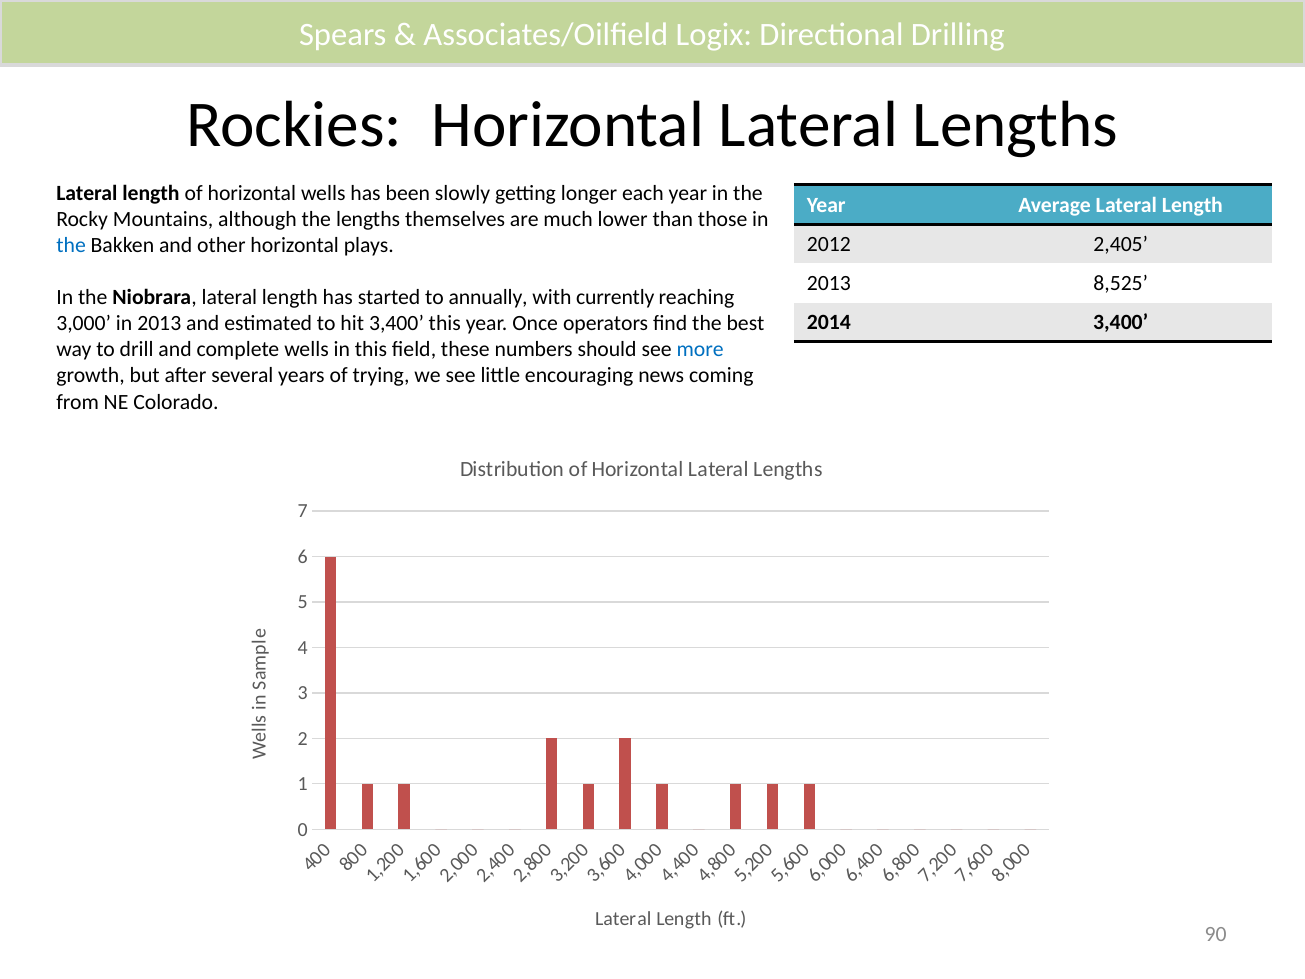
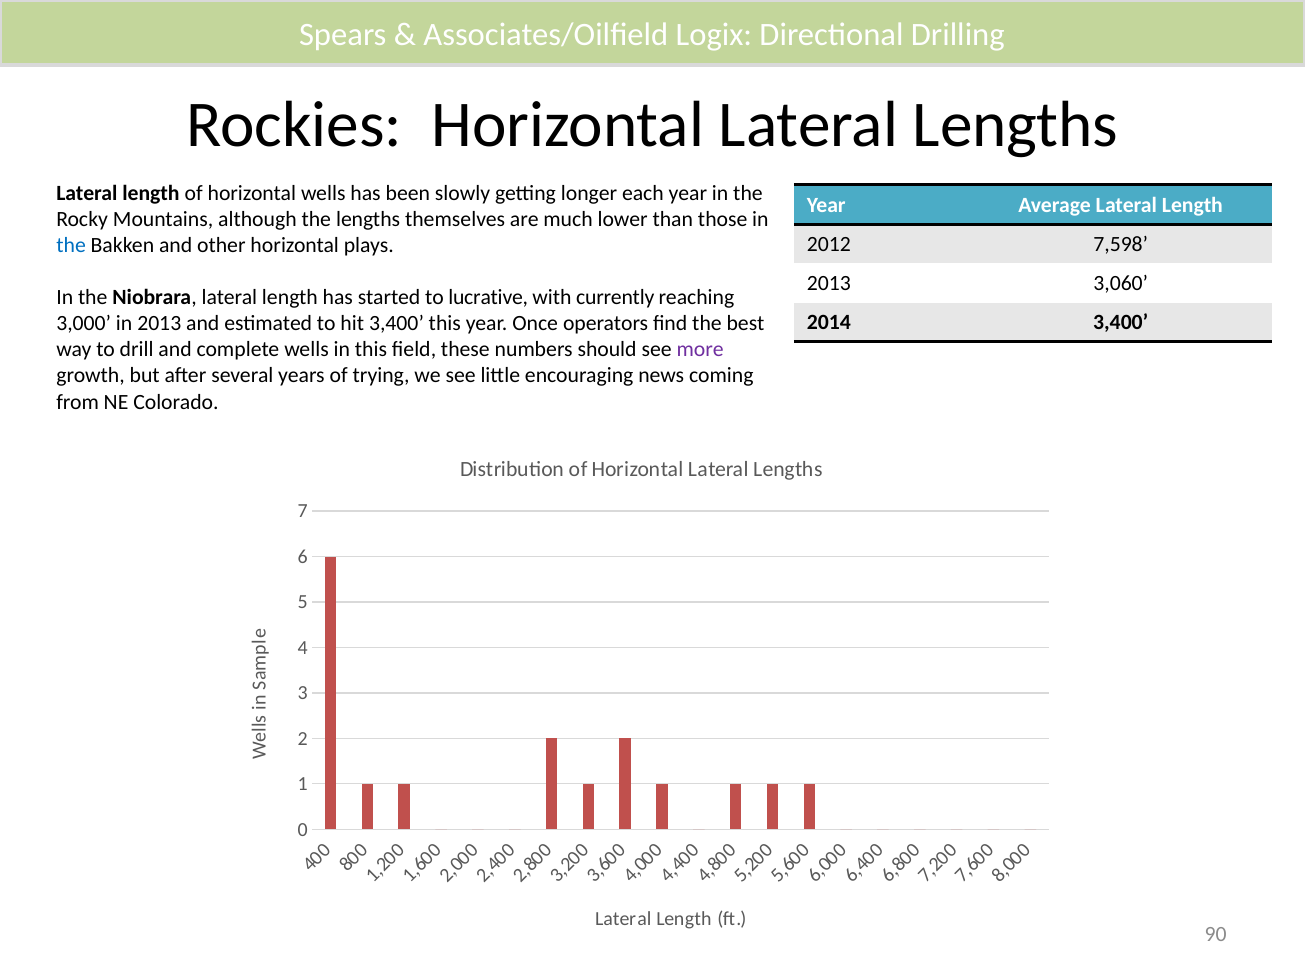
2,405: 2,405 -> 7,598 (1121, 244)
8,525: 8,525 -> 3,060 (1121, 283)
annually: annually -> lucrative (488, 297)
more colour: blue -> purple (700, 350)
